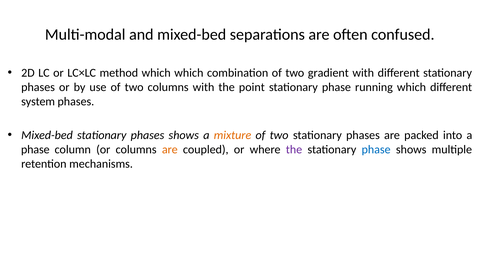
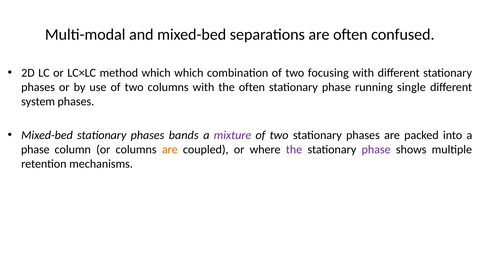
gradient: gradient -> focusing (328, 73)
the point: point -> often (252, 87)
running which: which -> single (411, 87)
phases shows: shows -> bands (184, 135)
mixture colour: orange -> purple (233, 135)
phase colour: blue -> purple (376, 150)
